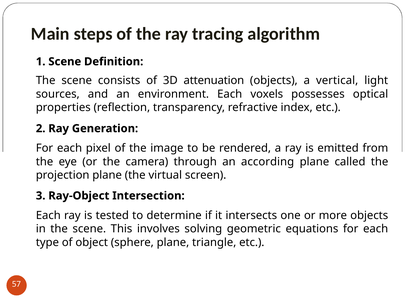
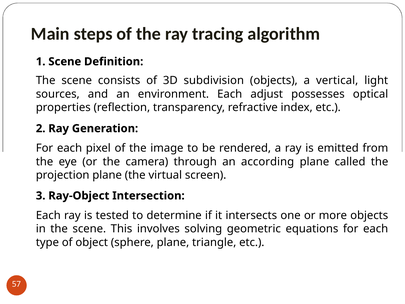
attenuation: attenuation -> subdivision (214, 80)
voxels: voxels -> adjust (267, 94)
